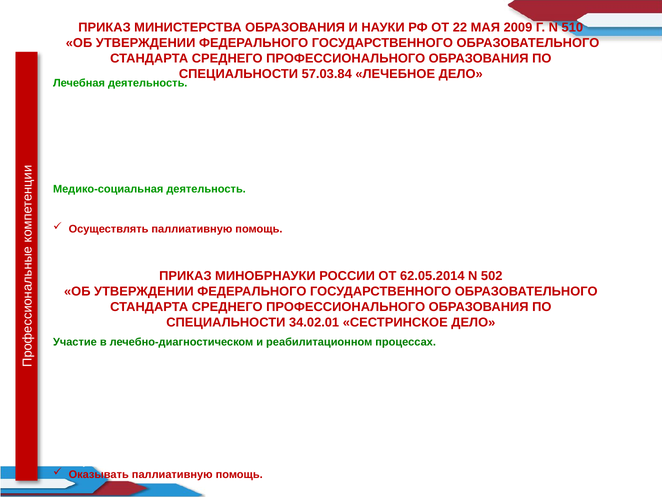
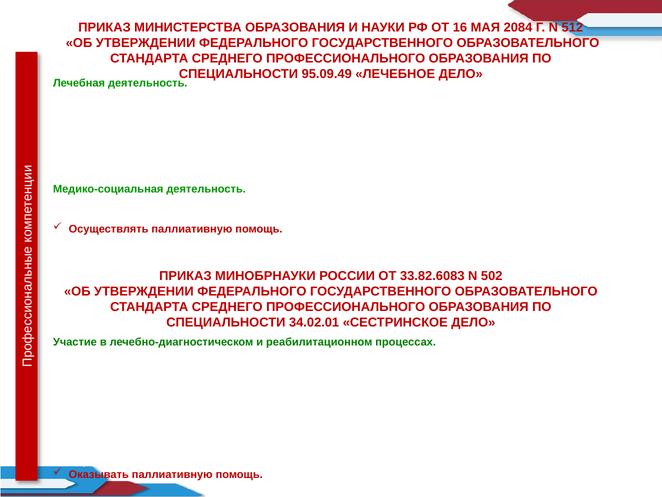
22: 22 -> 16 (460, 27)
2009: 2009 -> 2084 (518, 27)
510: 510 -> 512 (572, 27)
57.03.84: 57.03.84 -> 95.09.49 (327, 74)
62.05.2014: 62.05.2014 -> 33.82.6083 (432, 276)
